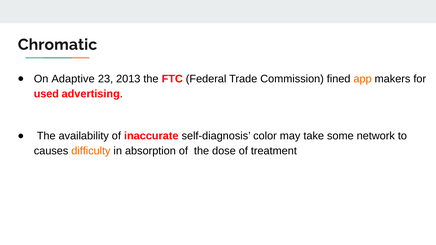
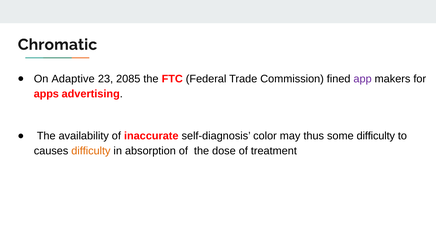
2013: 2013 -> 2085 (128, 79)
app colour: orange -> purple (363, 79)
used: used -> apps (46, 94)
take: take -> thus (314, 136)
some network: network -> difficulty (376, 136)
